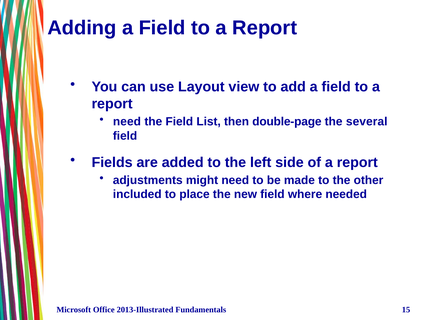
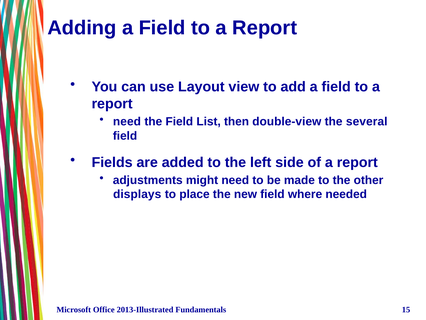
double-page: double-page -> double-view (287, 121)
included: included -> displays (137, 194)
